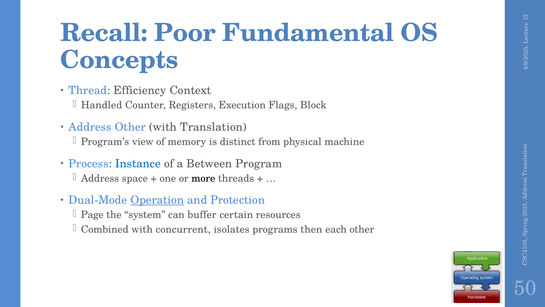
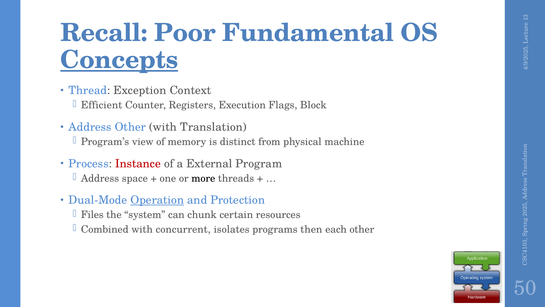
Concepts underline: none -> present (119, 60)
Efficiency: Efficiency -> Exception (140, 90)
Handled: Handled -> Efficient (102, 105)
Instance colour: blue -> red (138, 163)
Between: Between -> External (209, 163)
Page: Page -> Files (92, 215)
buffer: buffer -> chunk (202, 215)
